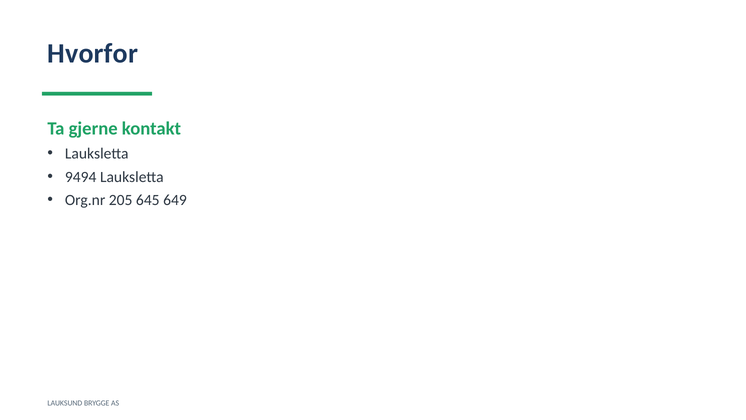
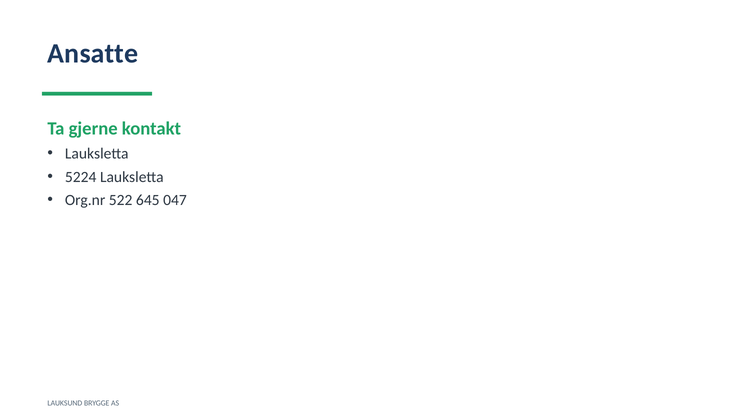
Hvorfor: Hvorfor -> Ansatte (93, 53)
9494: 9494 -> 5224 (81, 177)
205: 205 -> 522 (121, 200)
649: 649 -> 047 (175, 200)
